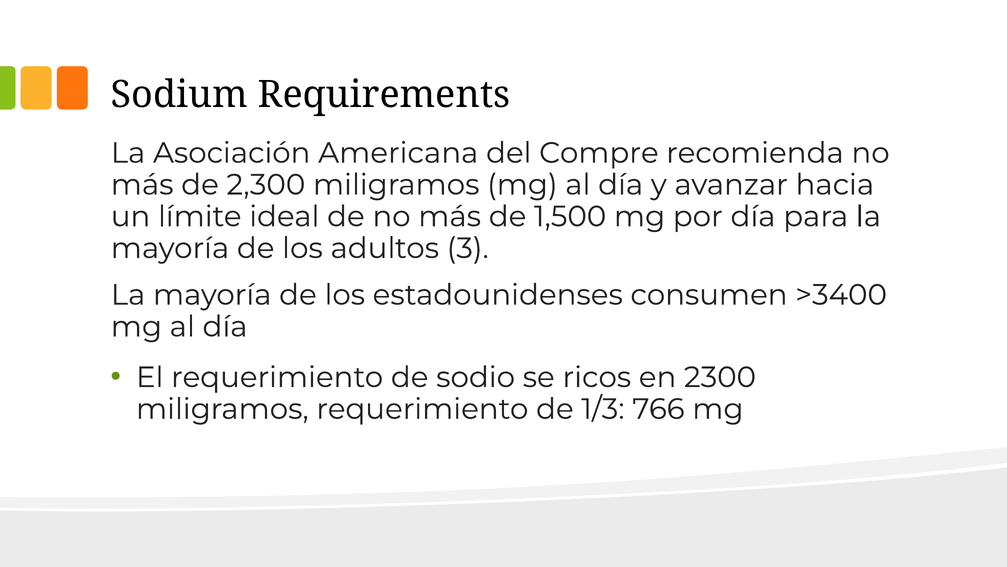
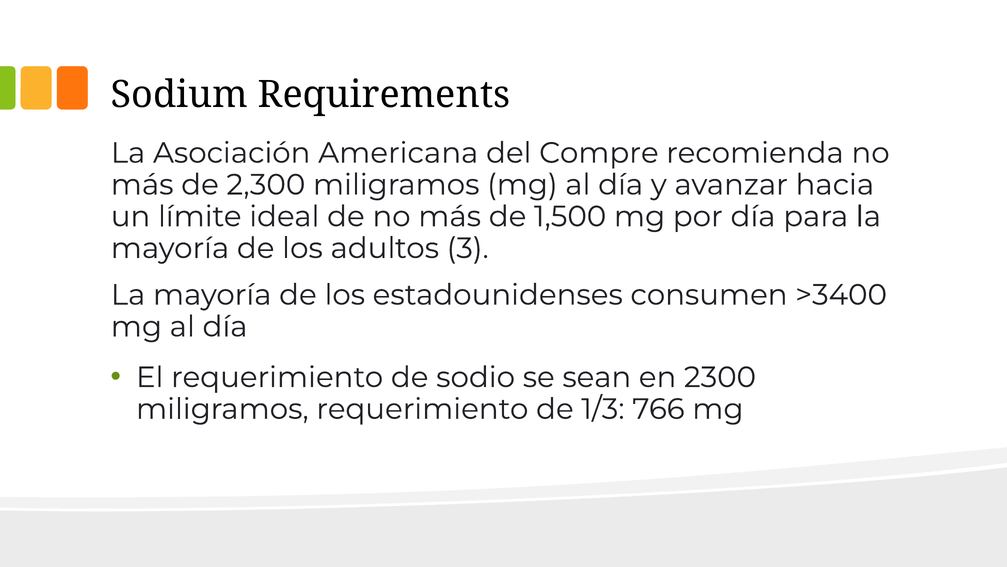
ricos: ricos -> sean (597, 377)
